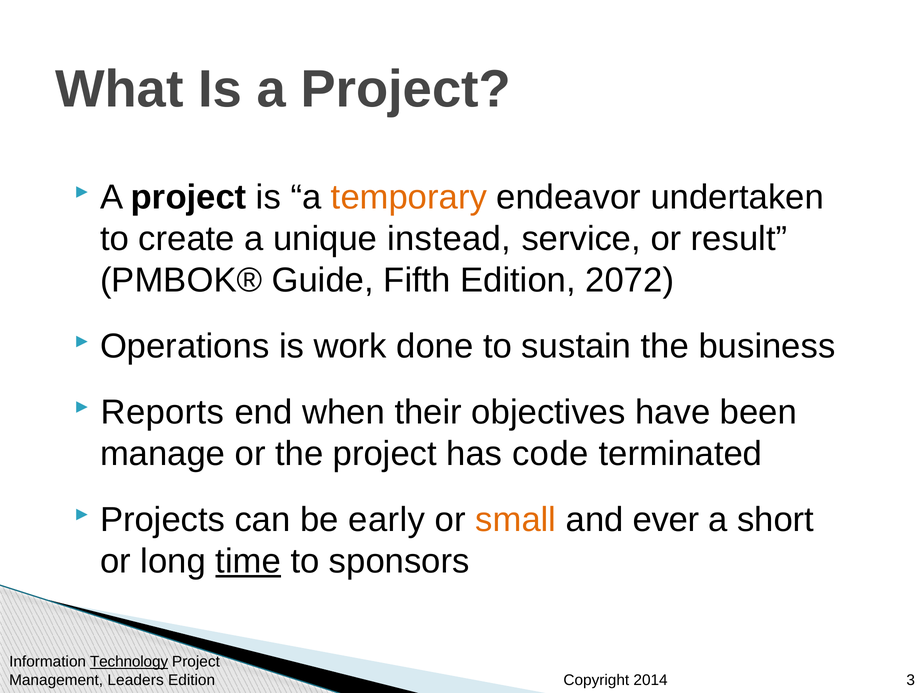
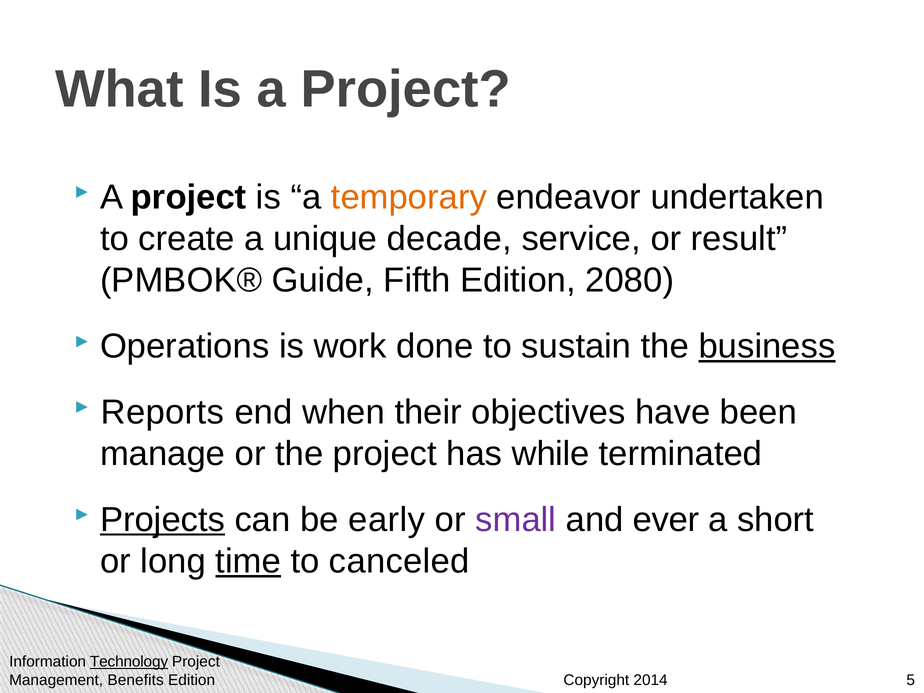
instead: instead -> decade (449, 239)
2072: 2072 -> 2080 (630, 280)
business underline: none -> present (767, 346)
code: code -> while (551, 454)
Projects underline: none -> present (163, 520)
small colour: orange -> purple (516, 520)
sponsors: sponsors -> canceled (399, 561)
Leaders: Leaders -> Benefits (136, 680)
3: 3 -> 5 (911, 680)
